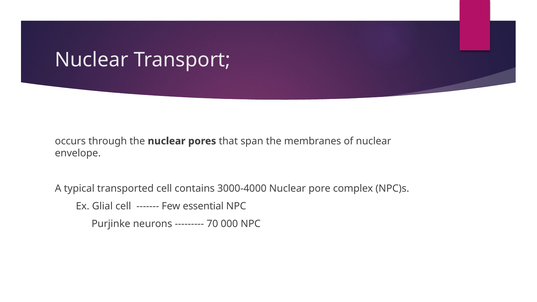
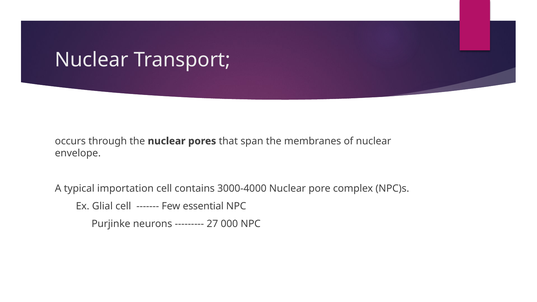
transported: transported -> importation (125, 189)
70: 70 -> 27 (212, 224)
